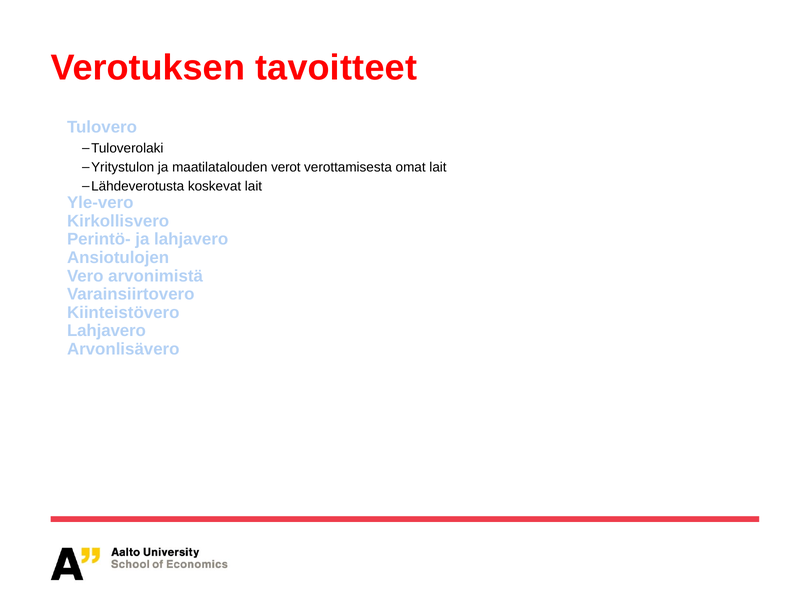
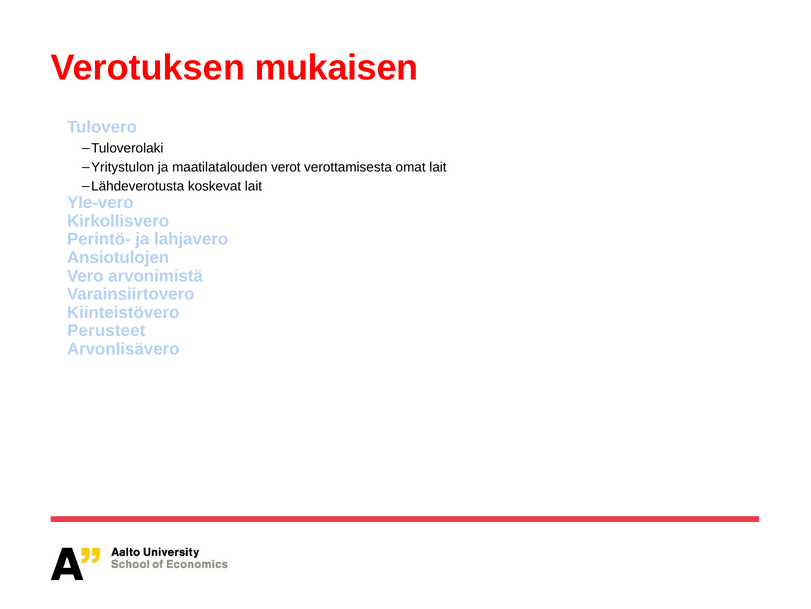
tavoitteet: tavoitteet -> mukaisen (336, 68)
Lahjavero: Lahjavero -> Perusteet (106, 330)
